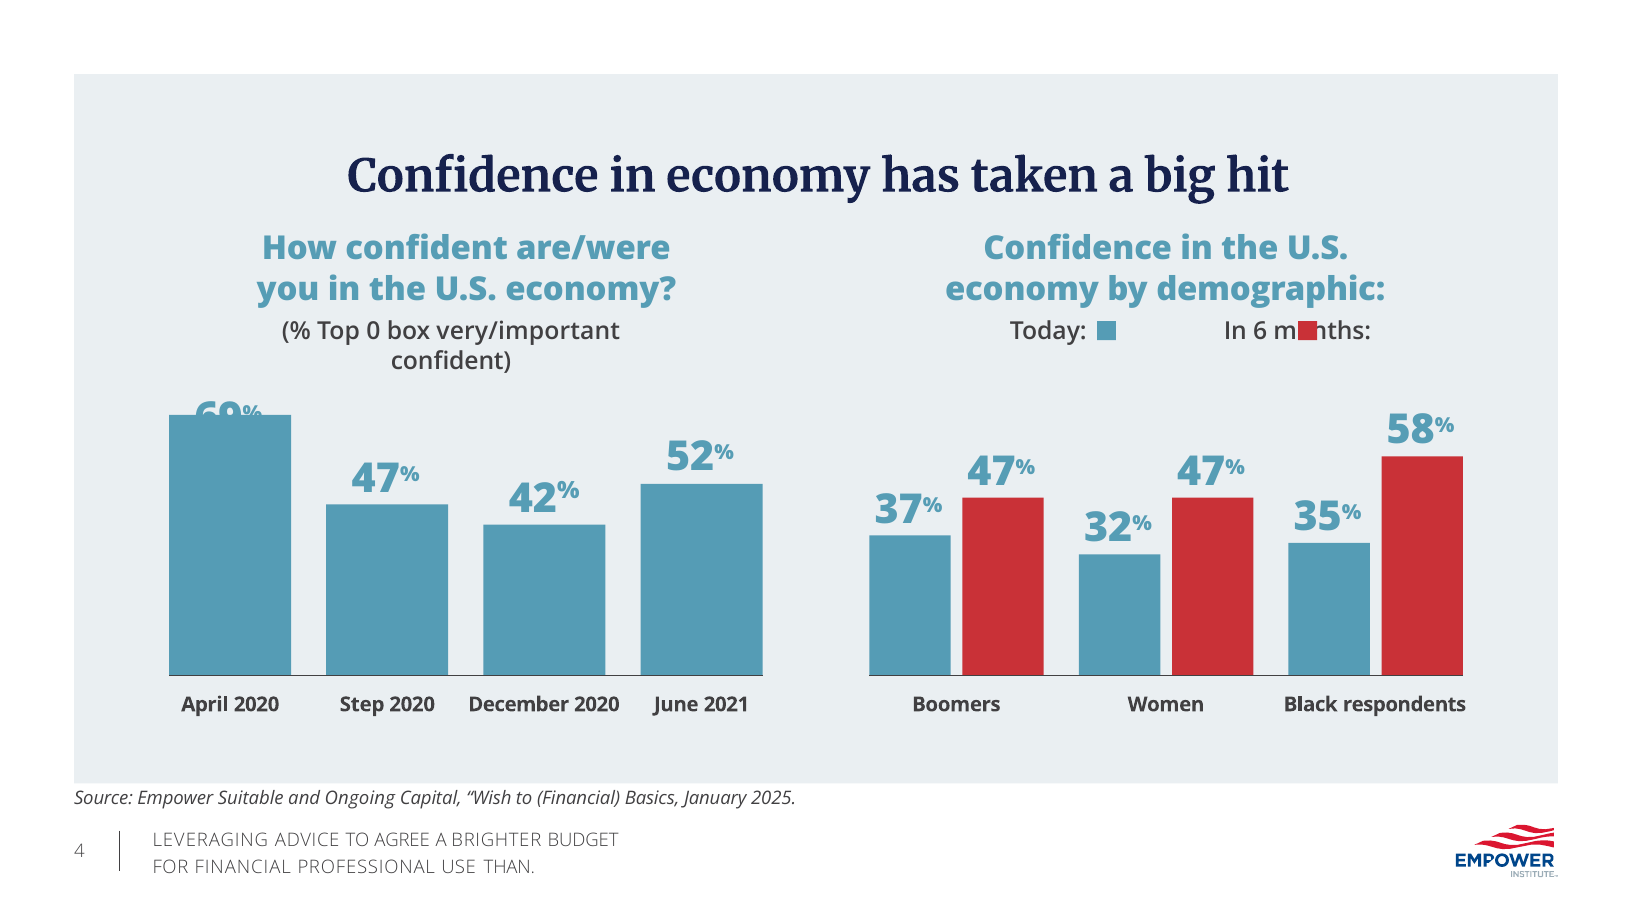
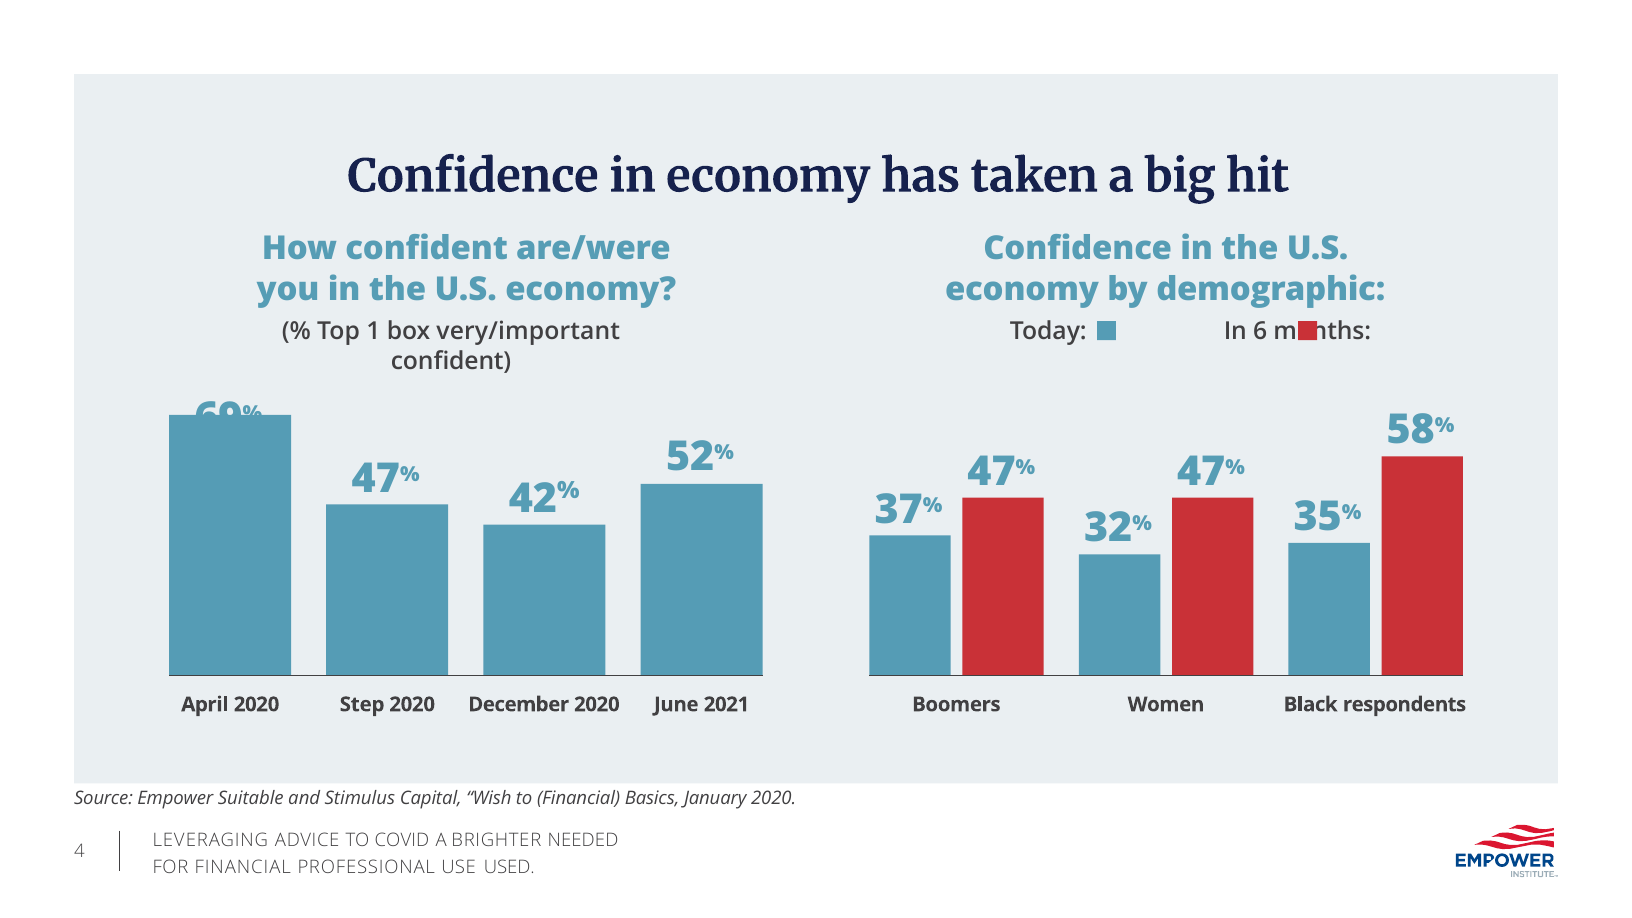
0: 0 -> 1 (373, 332)
Ongoing: Ongoing -> Stimulus (360, 798)
January 2025: 2025 -> 2020 (774, 798)
AGREE: AGREE -> COVID (402, 840)
BUDGET: BUDGET -> NEEDED (583, 840)
THAN: THAN -> USED (509, 867)
